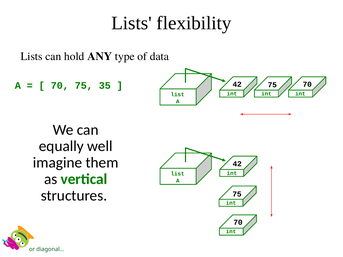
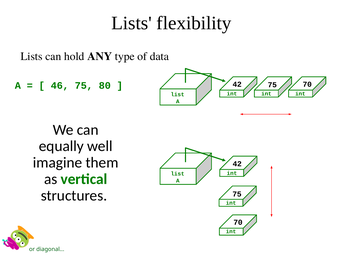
70: 70 -> 46 (60, 86)
35: 35 -> 80 (105, 86)
